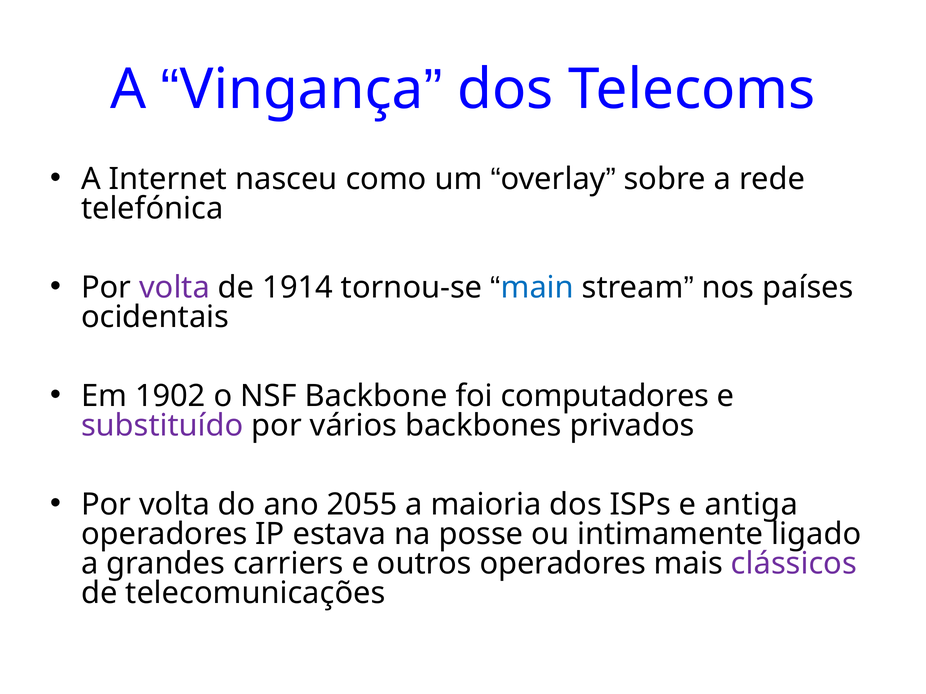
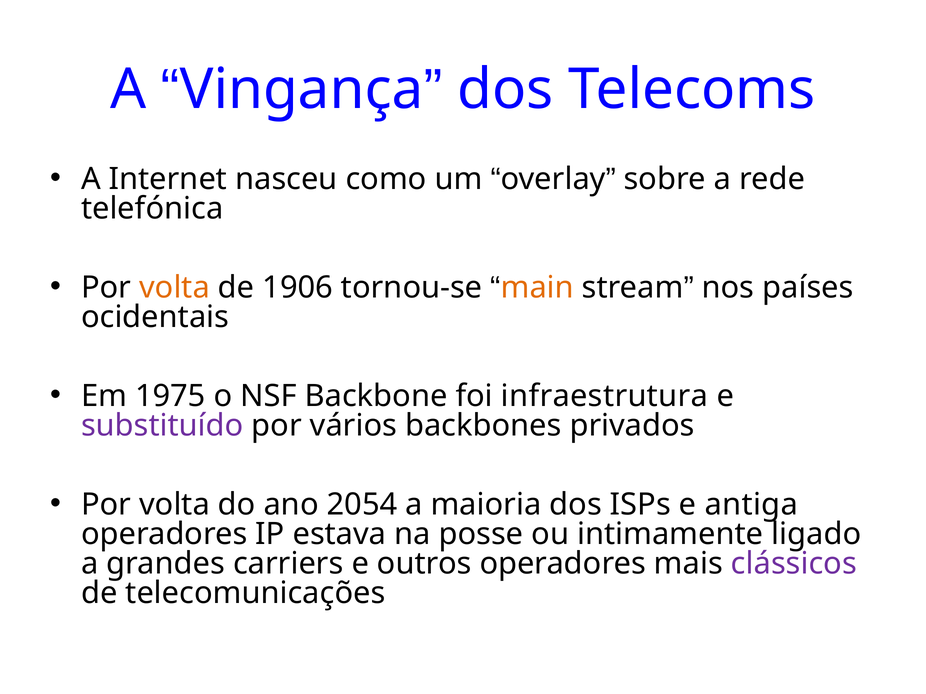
volta colour: purple -> orange (175, 288)
1914: 1914 -> 1906 (298, 288)
main colour: blue -> orange (537, 288)
1902: 1902 -> 1975 (170, 396)
computadores: computadores -> infraestrutura (605, 396)
2055: 2055 -> 2054 (362, 505)
